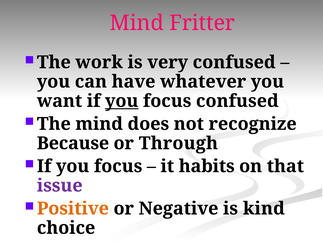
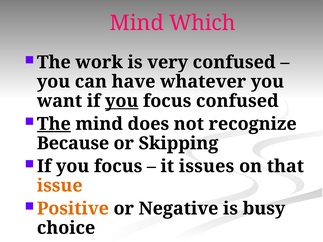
Fritter: Fritter -> Which (202, 23)
The underline: none -> present (54, 124)
Through: Through -> Skipping (178, 143)
habits: habits -> issues (207, 166)
issue colour: purple -> orange (60, 186)
kind: kind -> busy (264, 209)
